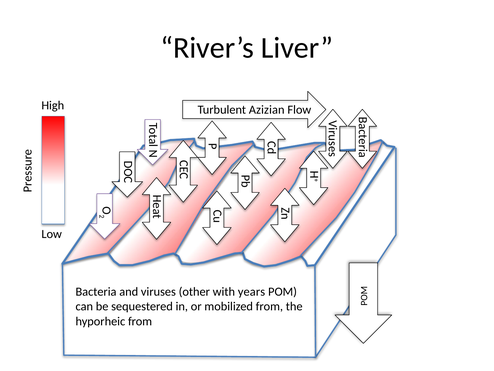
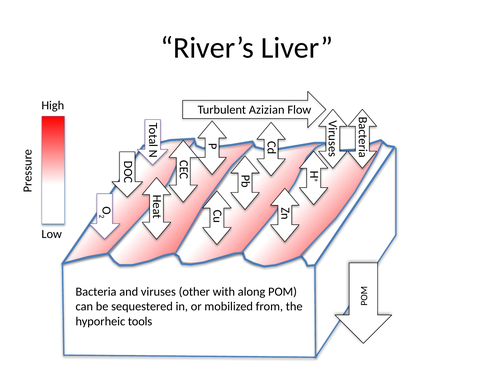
years: years -> along (252, 291)
hyporheic from: from -> tools (140, 321)
